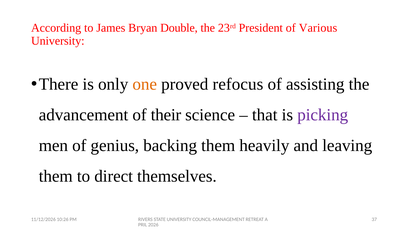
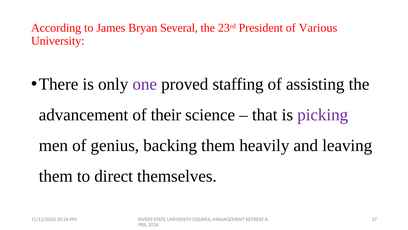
Double: Double -> Several (179, 28)
one colour: orange -> purple (145, 84)
refocus: refocus -> staffing (238, 84)
